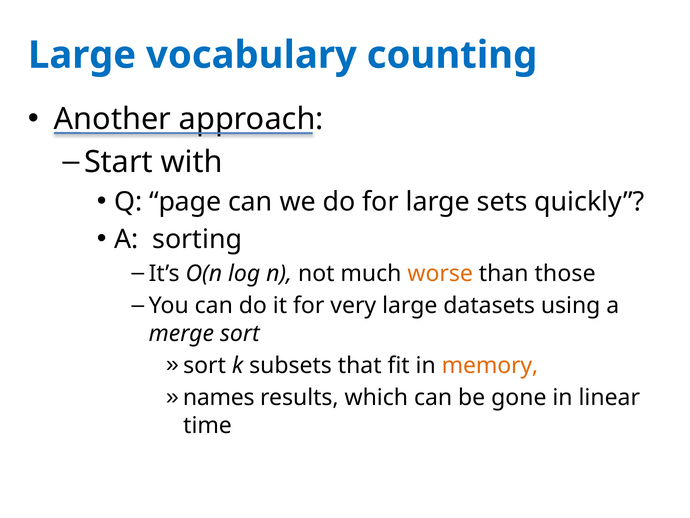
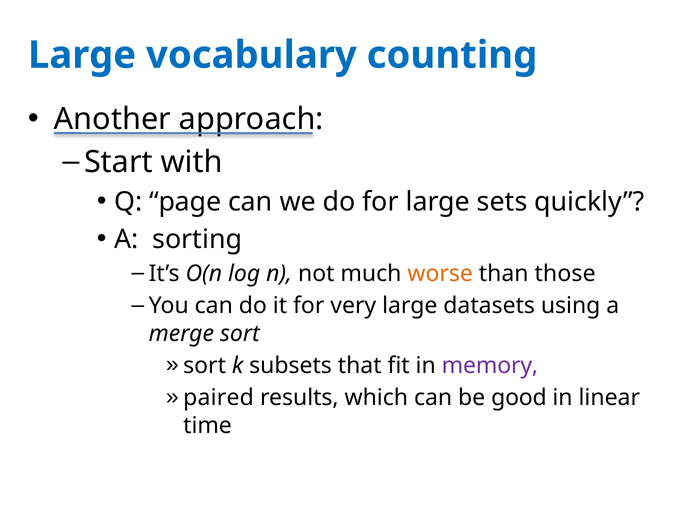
memory colour: orange -> purple (490, 365)
names: names -> paired (219, 397)
gone: gone -> good (519, 397)
